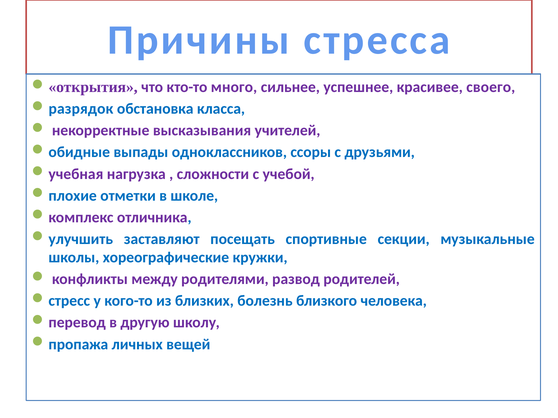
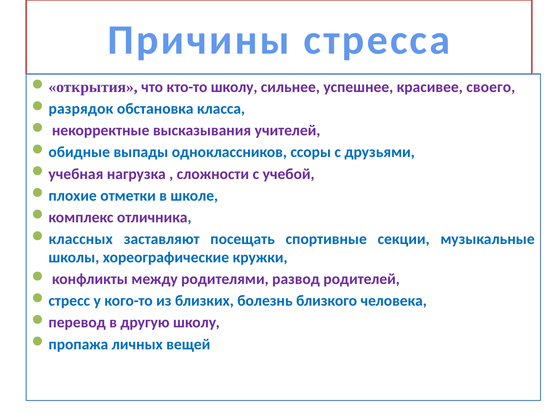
кто-то много: много -> школу (234, 87)
улучшить: улучшить -> классных (81, 239)
